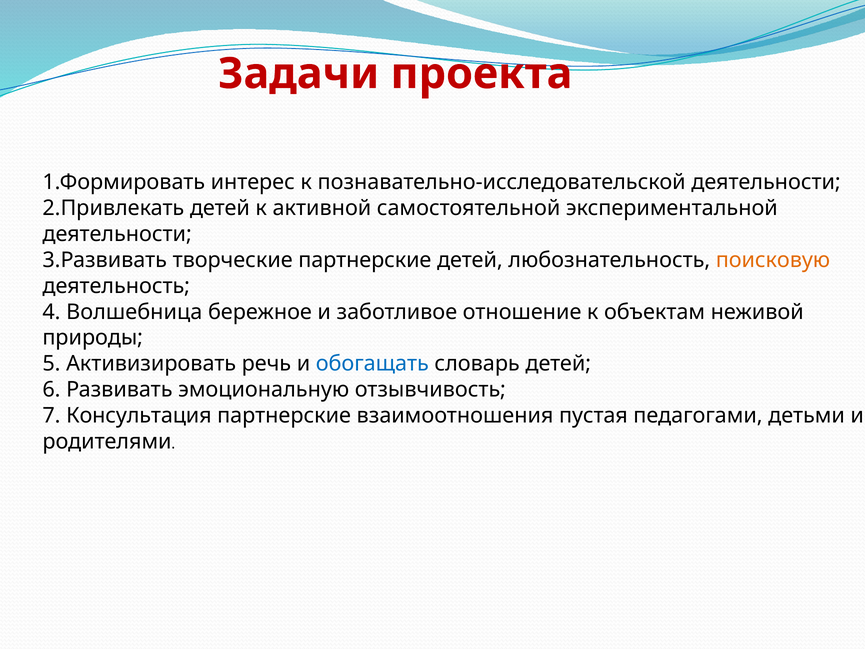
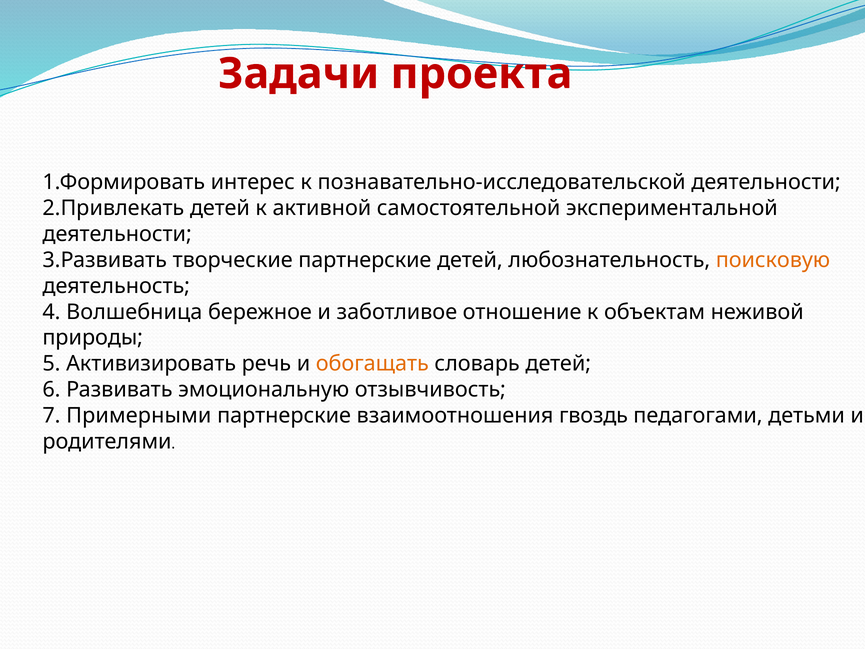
обогащать colour: blue -> orange (372, 364)
Консультация: Консультация -> Примерными (139, 416)
пустая: пустая -> гвоздь (594, 416)
